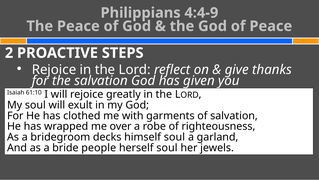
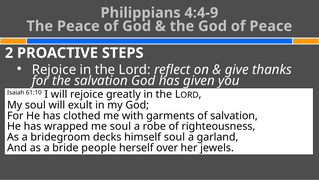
me over: over -> soul (120, 126)
herself soul: soul -> over (167, 147)
